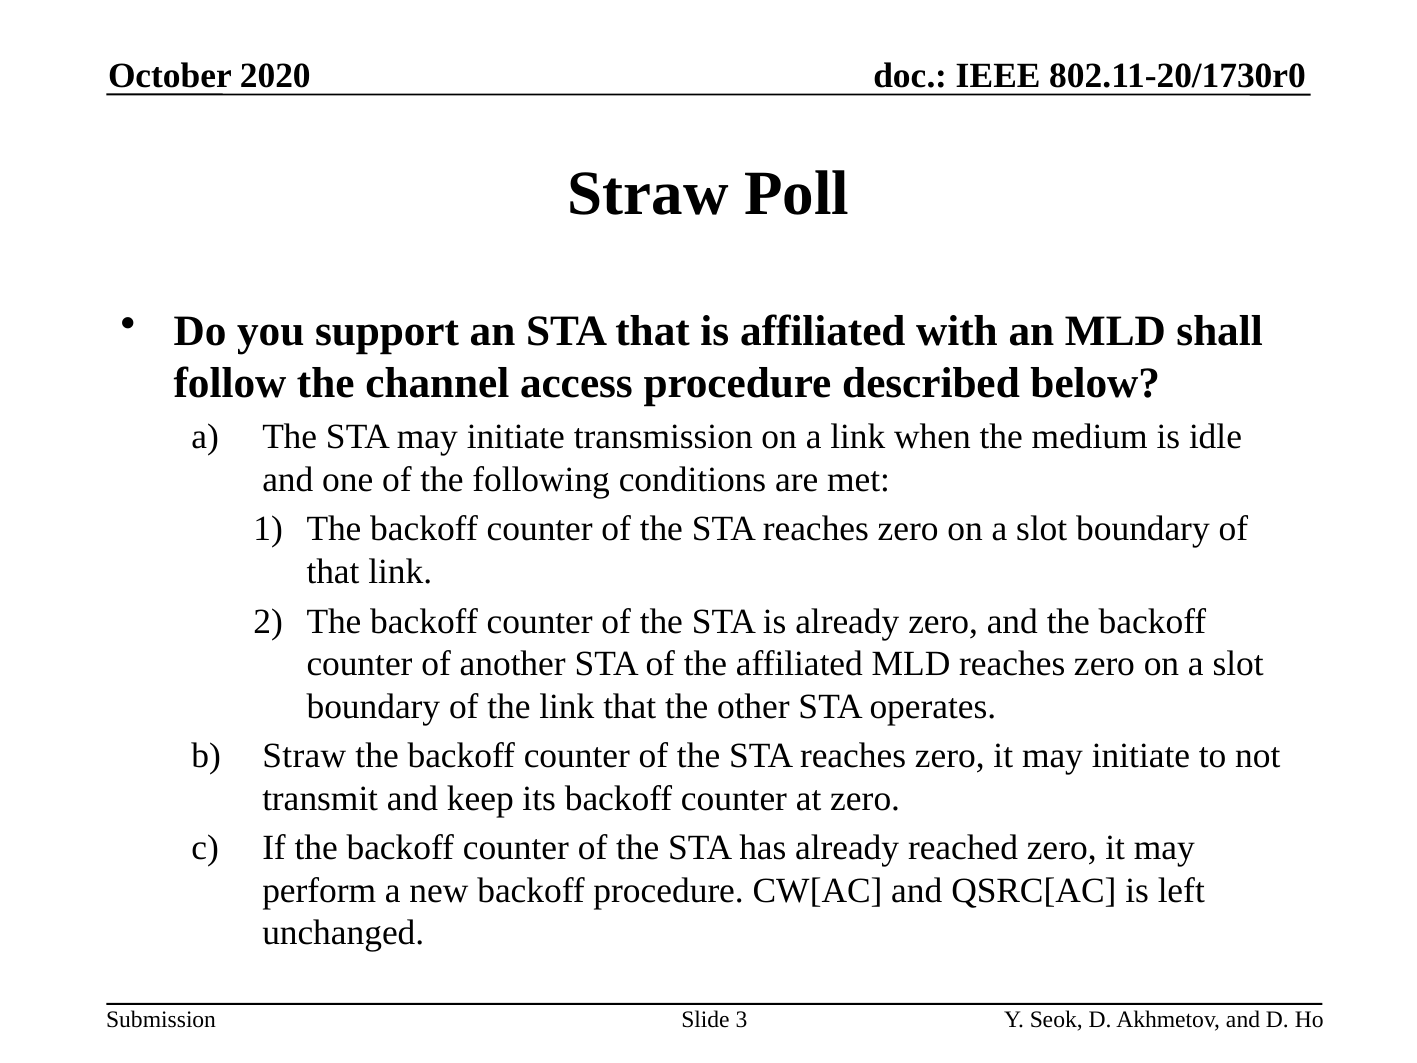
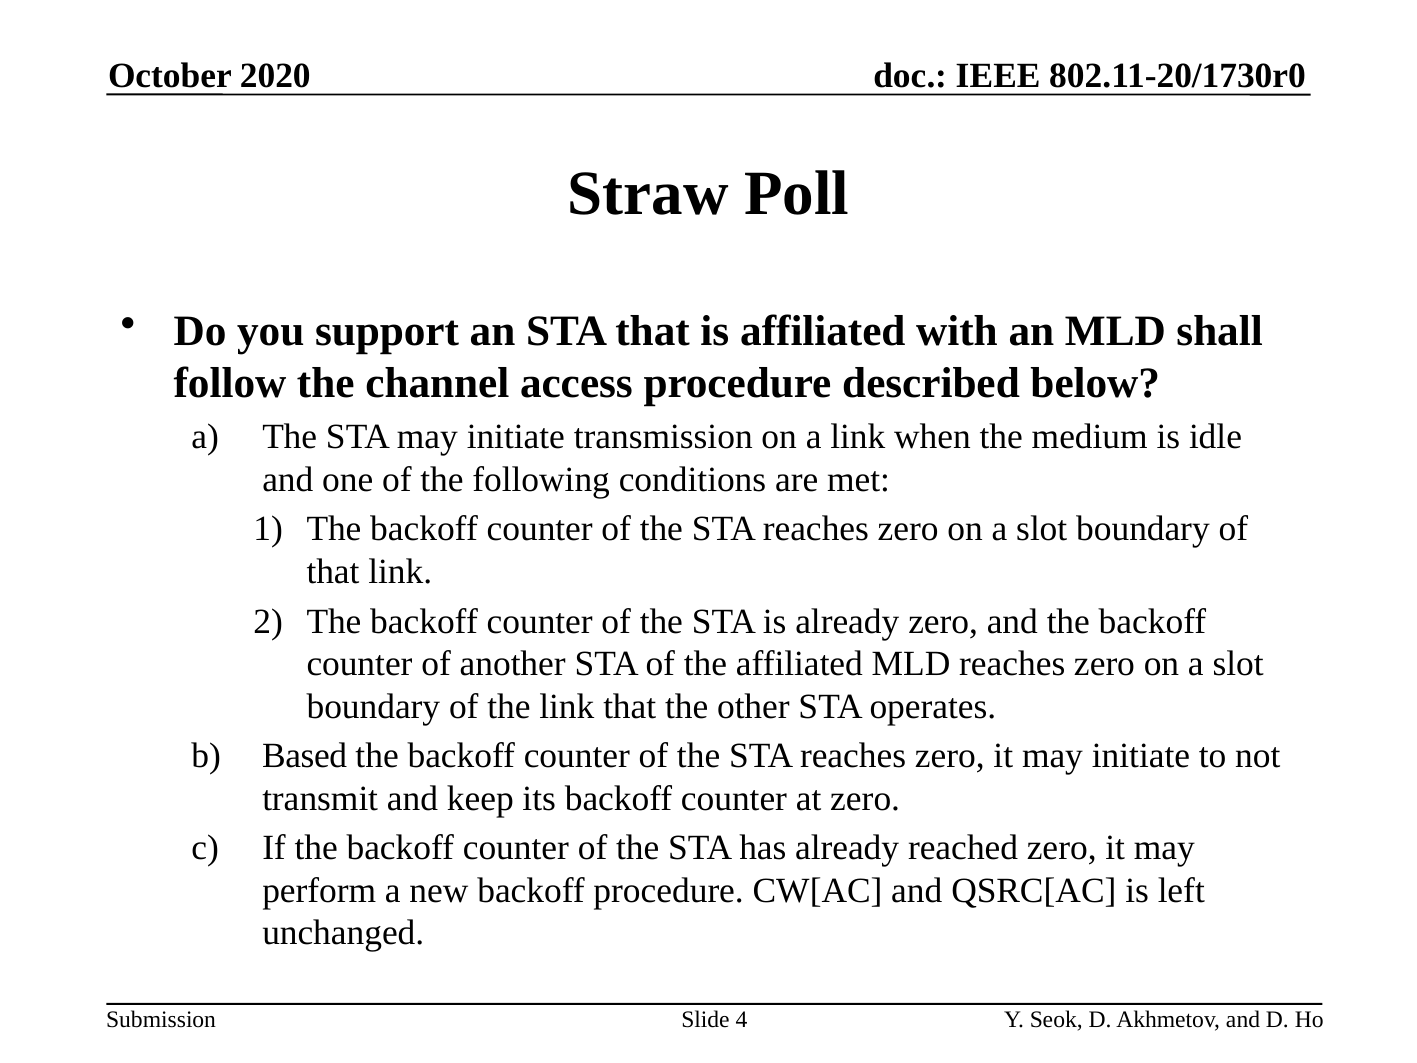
Straw: Straw -> Based (305, 756)
3: 3 -> 4 (742, 1019)
